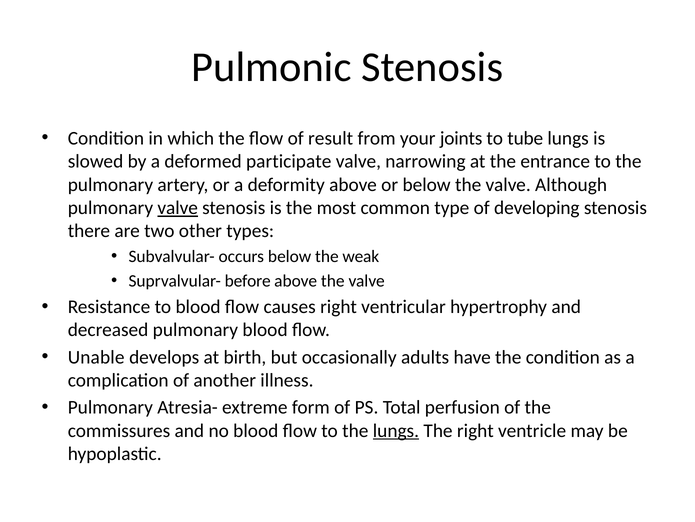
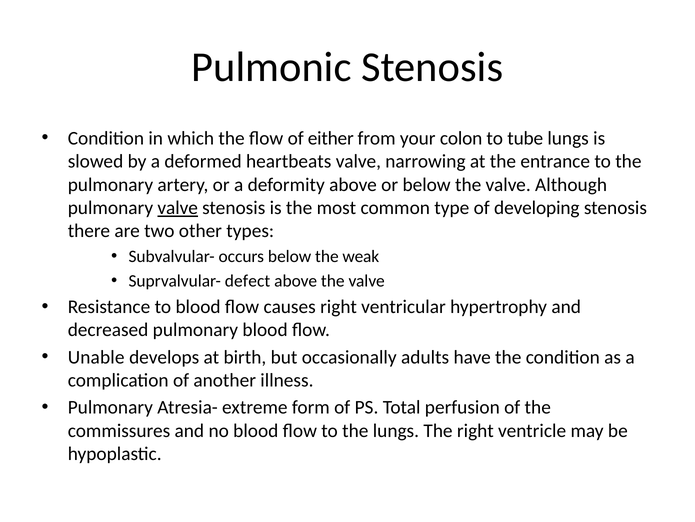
result: result -> either (331, 138)
joints: joints -> colon (461, 138)
participate: participate -> heartbeats (289, 161)
before: before -> defect (248, 280)
lungs underline: present -> none (396, 430)
